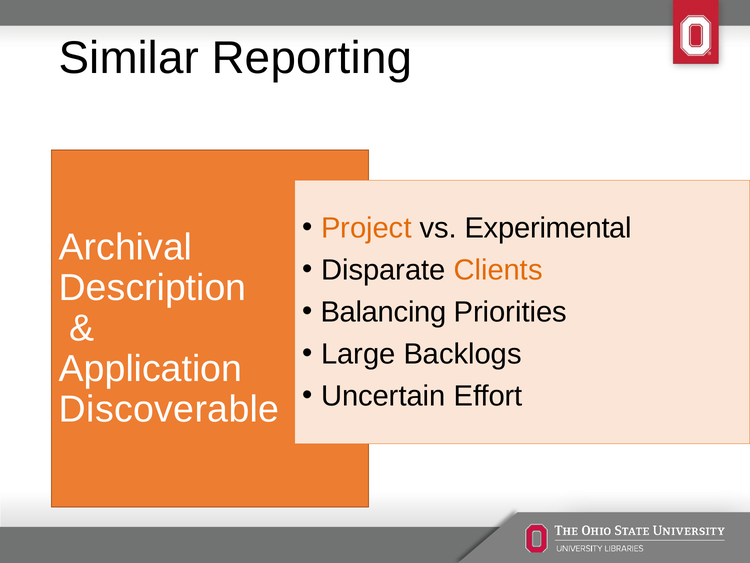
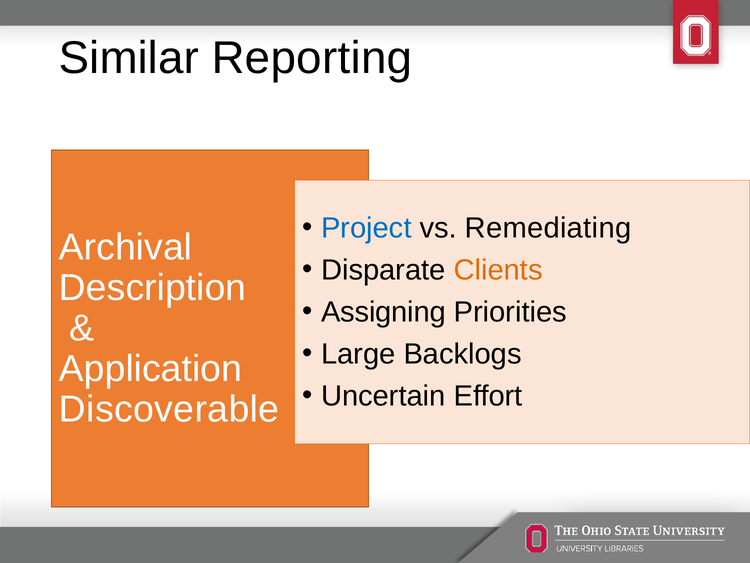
Project colour: orange -> blue (366, 228)
Experimental: Experimental -> Remediating (548, 228)
Balancing: Balancing -> Assigning (383, 312)
